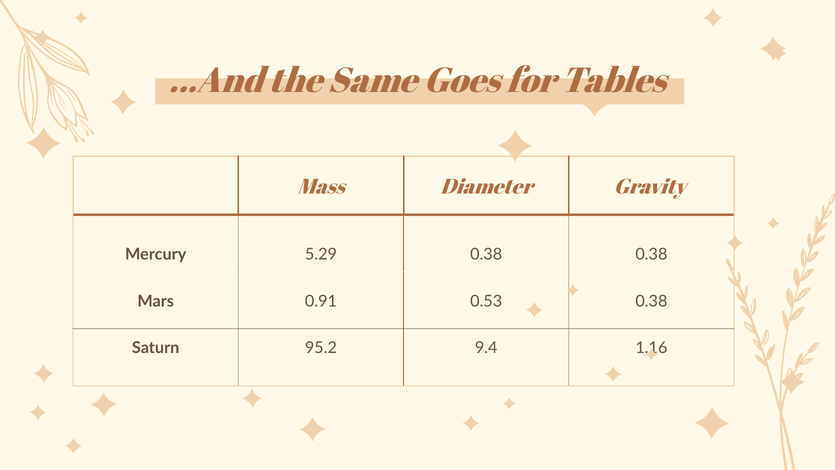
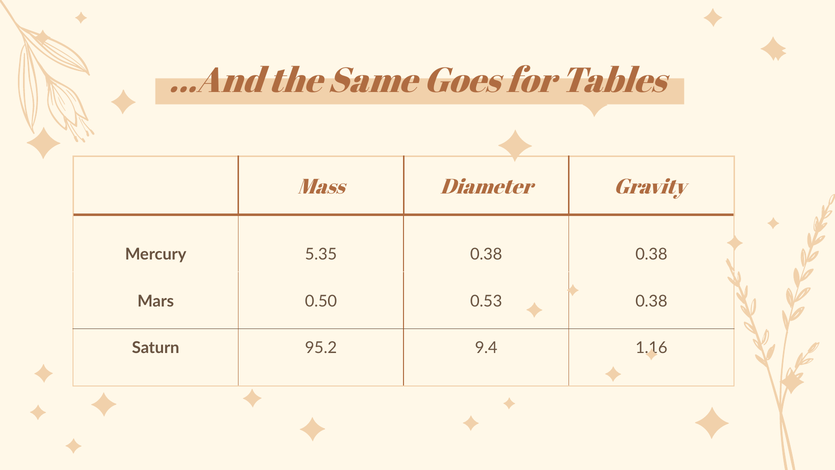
5.29: 5.29 -> 5.35 (321, 254)
0.91: 0.91 -> 0.50 (321, 301)
